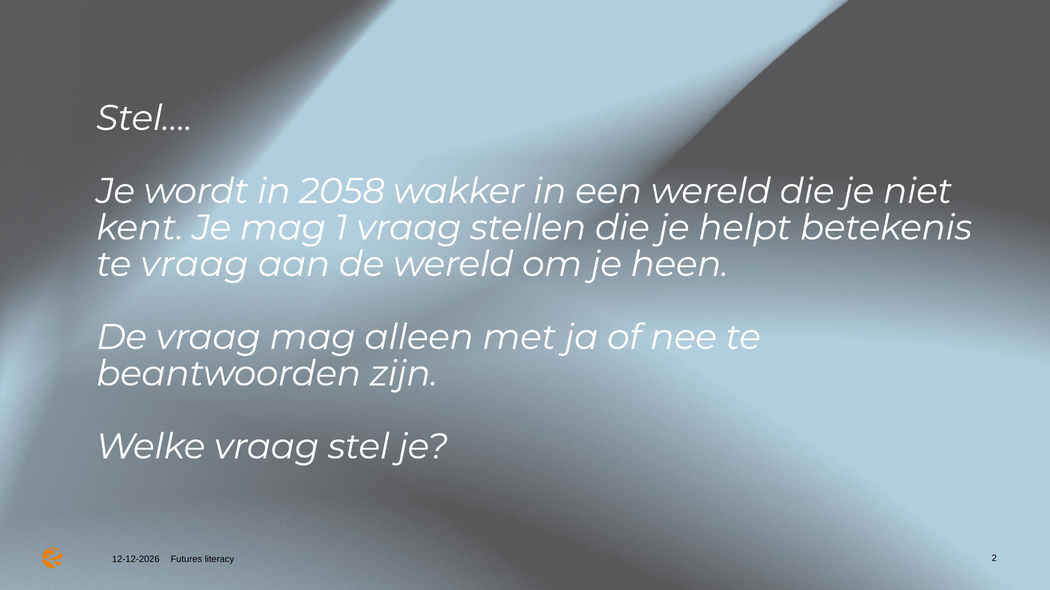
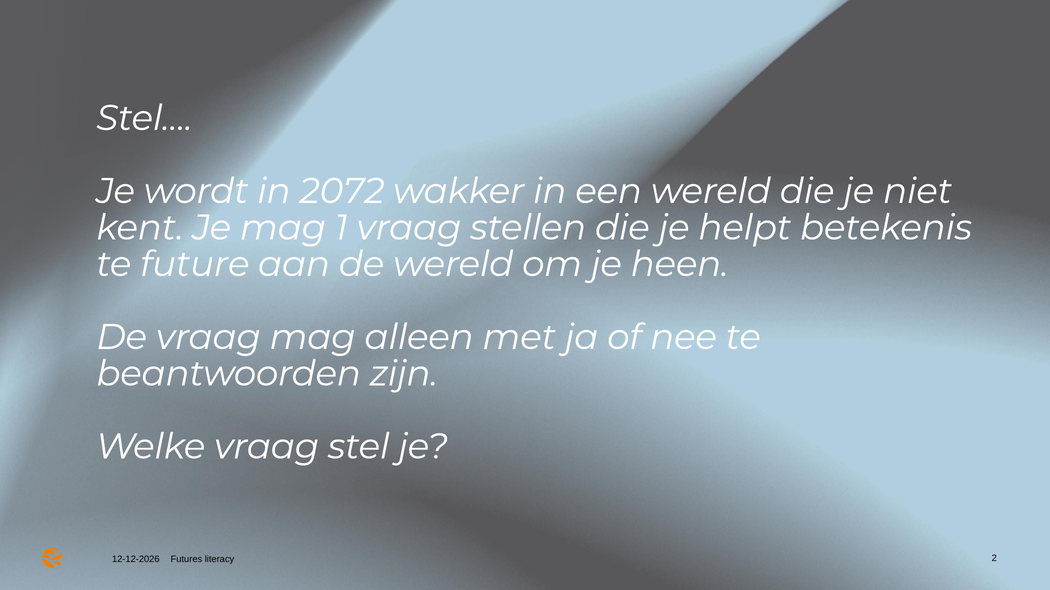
2058: 2058 -> 2072 (342, 191)
te vraag: vraag -> future (195, 264)
